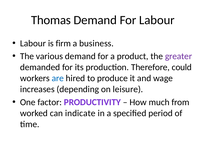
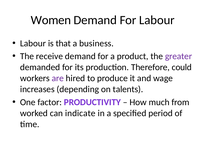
Thomas: Thomas -> Women (51, 20)
firm: firm -> that (63, 43)
various: various -> receive (49, 56)
are colour: blue -> purple (58, 78)
leisure: leisure -> talents (128, 89)
